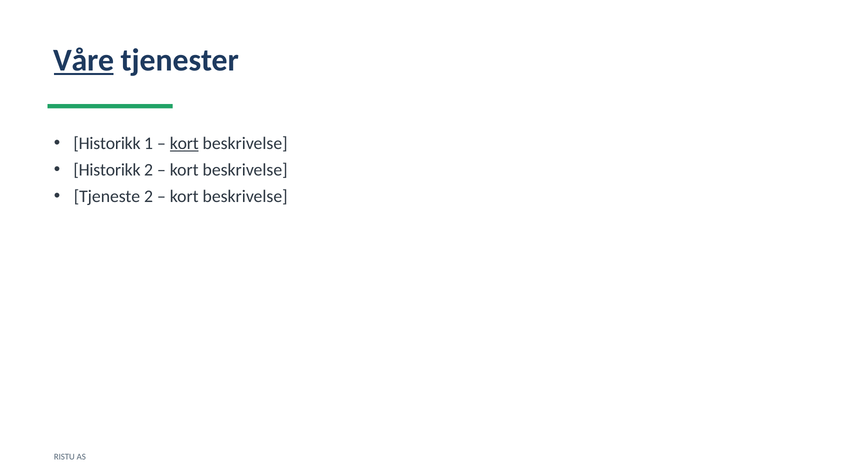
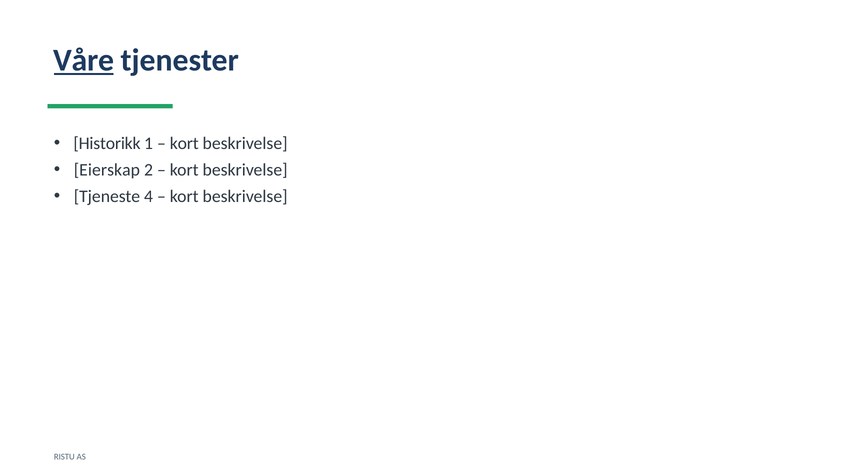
kort underline: present -> none (184, 143)
Historikk: Historikk -> Eierskap (107, 170)
Tjeneste 2: 2 -> 4 (148, 196)
